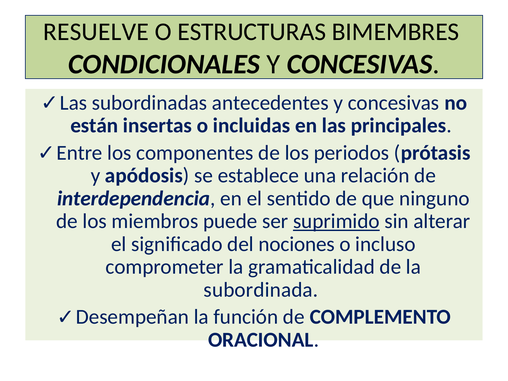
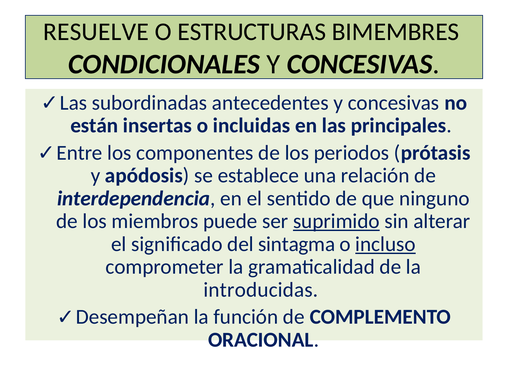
nociones: nociones -> sintagma (297, 244)
incluso underline: none -> present (385, 244)
subordinada: subordinada -> introducidas (261, 290)
